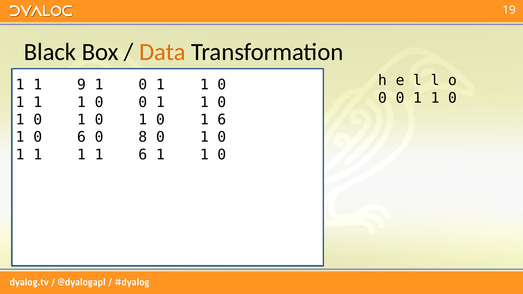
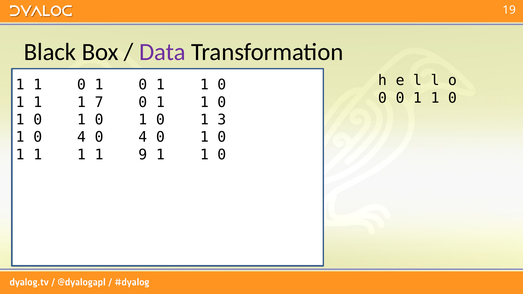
Data colour: orange -> purple (162, 52)
9: 9 -> 0 (82, 85)
1 1 1 0: 0 -> 7 (99, 102)
0 1 6: 6 -> 3 (222, 120)
1 0 6: 6 -> 4 (82, 137)
8: 8 -> 4 (143, 137)
1 1 6: 6 -> 9 (143, 155)
